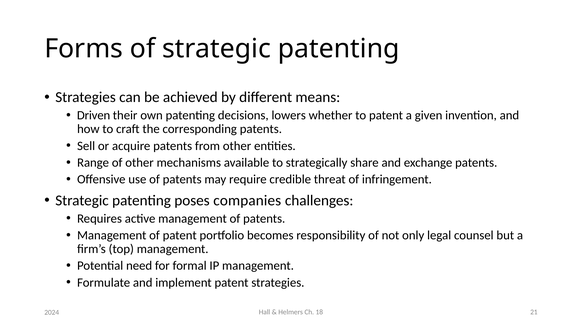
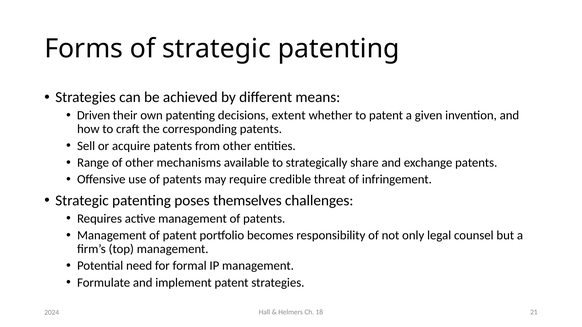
lowers: lowers -> extent (289, 116)
companies: companies -> themselves (247, 201)
